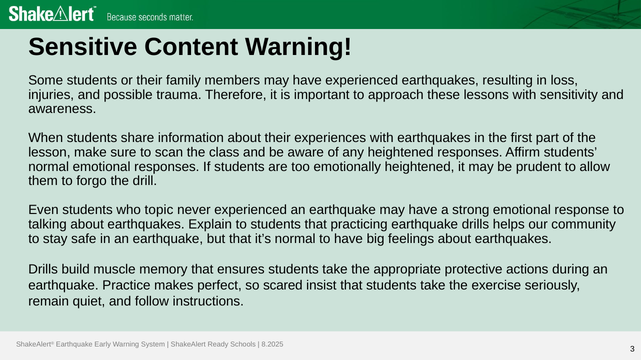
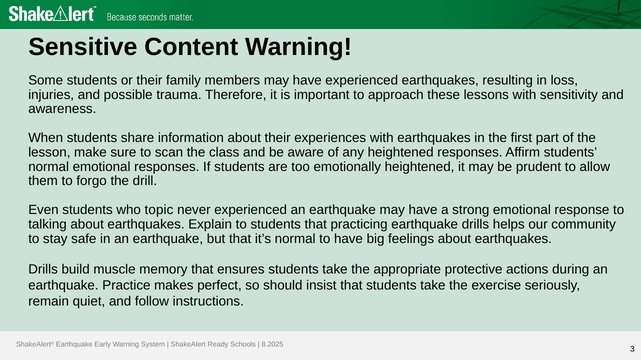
scared: scared -> should (283, 286)
